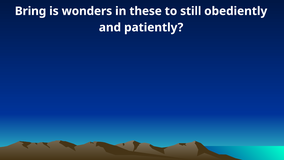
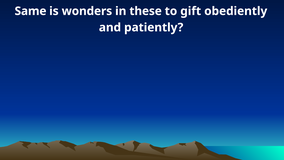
Bring: Bring -> Same (31, 11)
still: still -> gift (191, 11)
